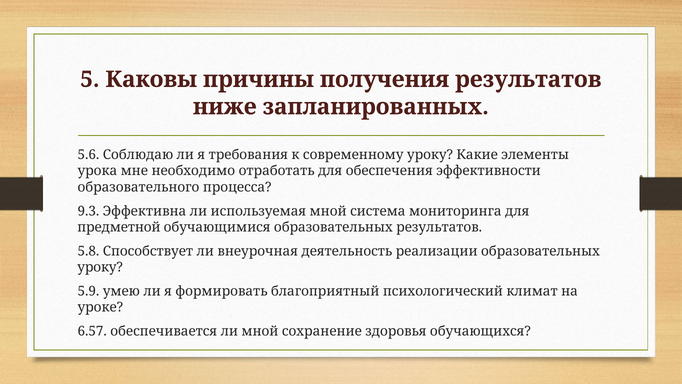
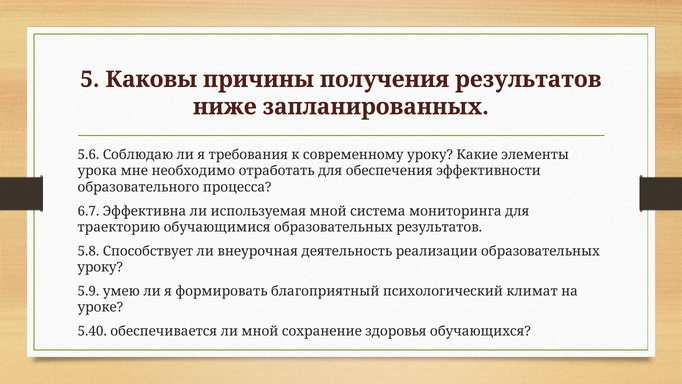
9.3: 9.3 -> 6.7 (88, 211)
предметной: предметной -> траекторию (119, 227)
6.57: 6.57 -> 5.40 (92, 331)
